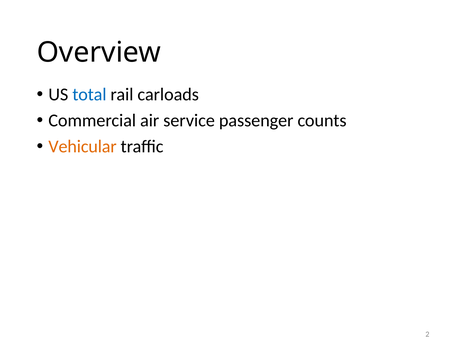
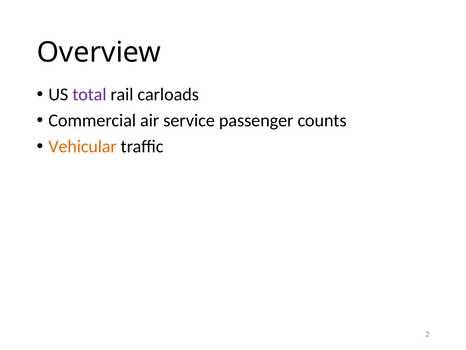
total colour: blue -> purple (89, 94)
